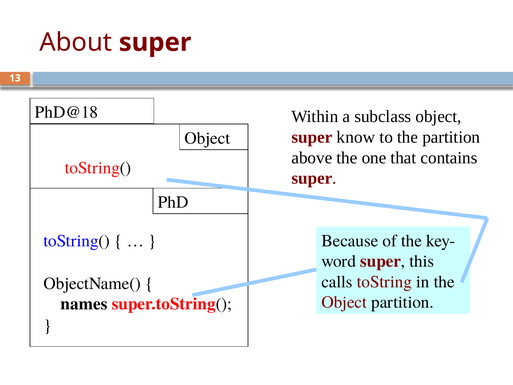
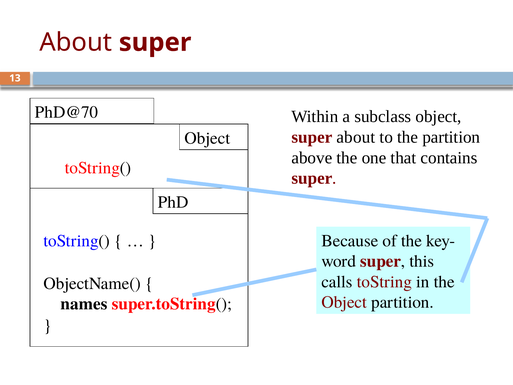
PhD@18: PhD@18 -> PhD@70 (67, 112)
super know: know -> about (356, 137)
